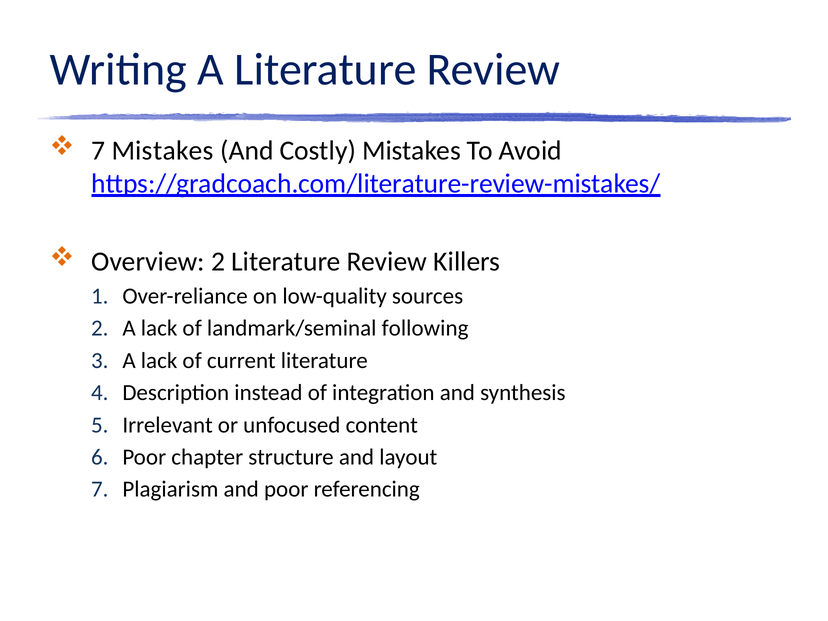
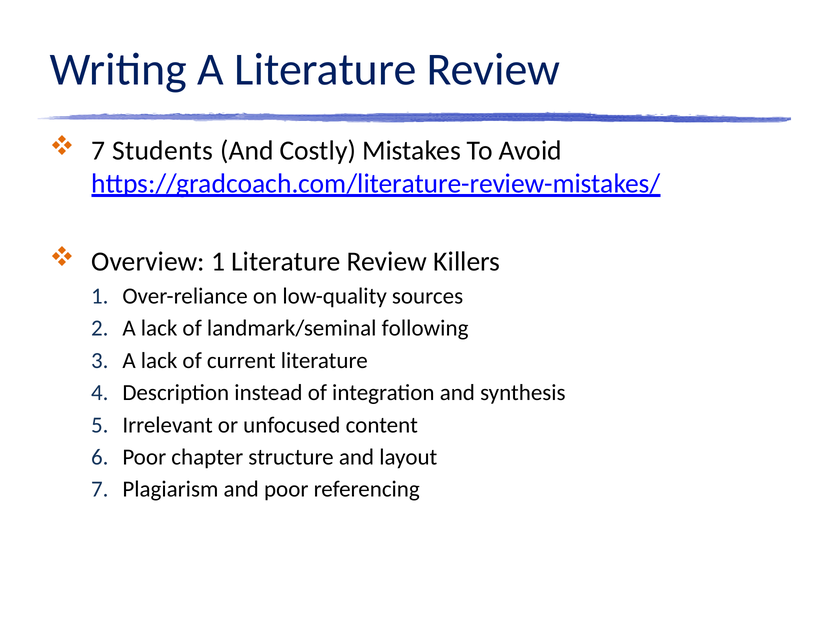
7 Mistakes: Mistakes -> Students (163, 151)
Overview 2: 2 -> 1 (218, 261)
